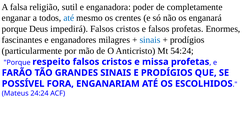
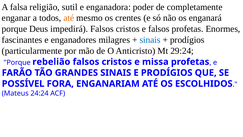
até colour: blue -> orange (69, 18)
54:24: 54:24 -> 29:24 (182, 51)
respeito: respeito -> rebelião (51, 62)
